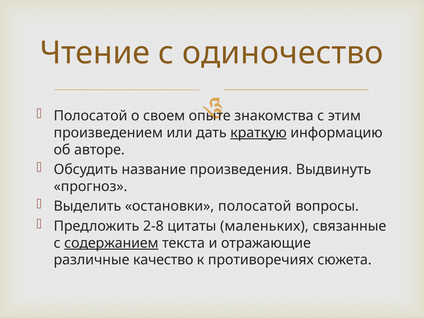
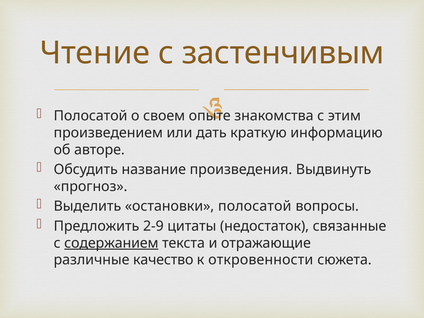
одиночество: одиночество -> застенчивым (283, 53)
краткую underline: present -> none (258, 133)
2-8: 2-8 -> 2-9 (153, 226)
маленьких: маленьких -> недостаток (265, 226)
противоречиях: противоречиях -> откровенности (261, 260)
